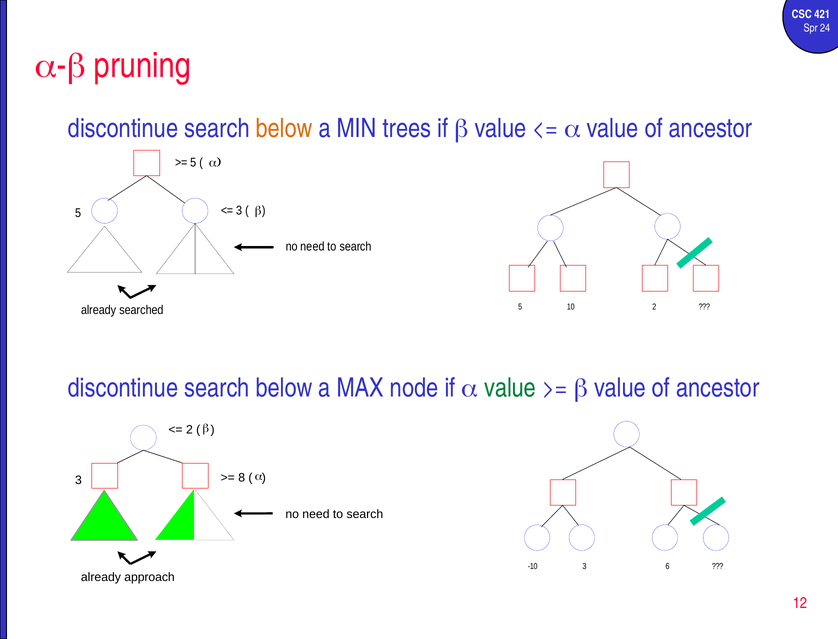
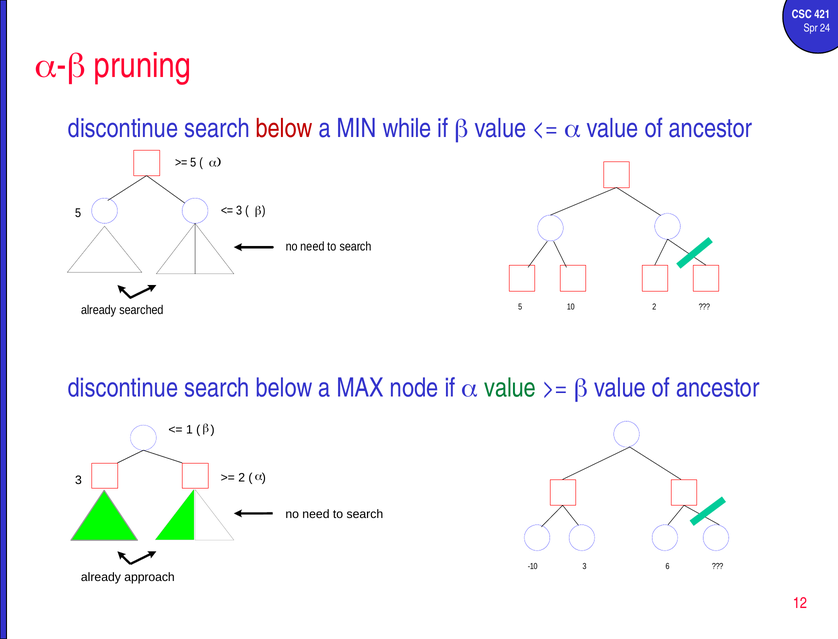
below colour: orange -> red (284, 128)
trees: trees -> while (407, 128)
2: 2 -> 1 (189, 429)
8: 8 -> 2 (242, 477)
